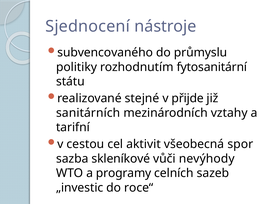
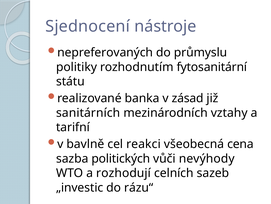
subvencovaného: subvencovaného -> nepreferovaných (105, 52)
stejné: stejné -> banka (142, 98)
přijde: přijde -> zásad (188, 98)
cestou: cestou -> bavlně (85, 144)
aktivit: aktivit -> reakci (143, 144)
spor: spor -> cena (240, 144)
skleníkové: skleníkové -> politických (121, 158)
programy: programy -> rozhodují (124, 172)
roce“: roce“ -> rázu“ (139, 187)
